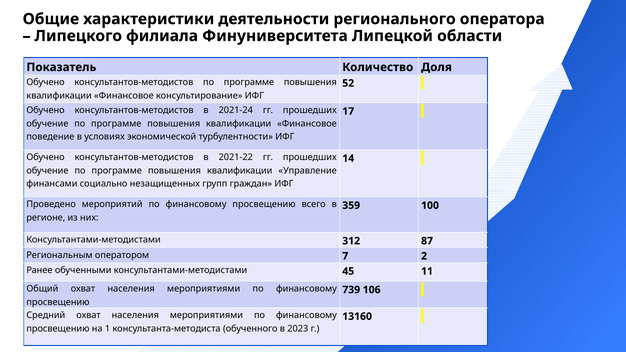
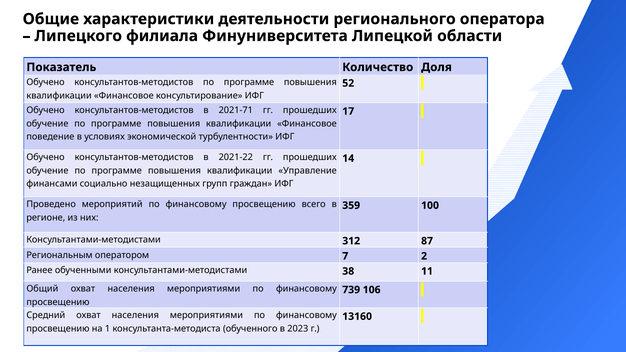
2021-24: 2021-24 -> 2021-71 (236, 110)
45: 45 -> 38 (348, 271)
